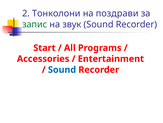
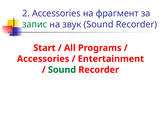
2 Тонколони: Тонколони -> Accessories (56, 13)
поздрави: поздрави -> фрагмент (117, 13)
Sound colour: blue -> green (62, 69)
